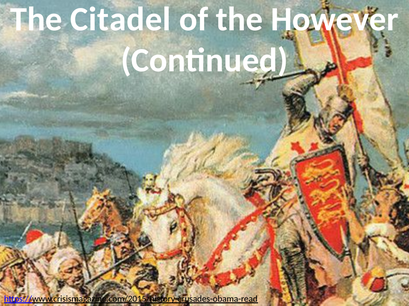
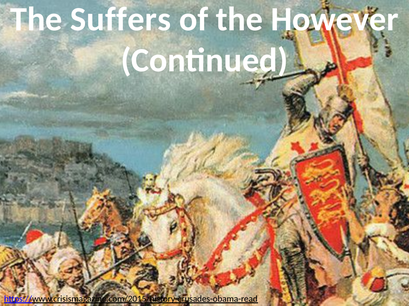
Citadel: Citadel -> Suffers (121, 19)
